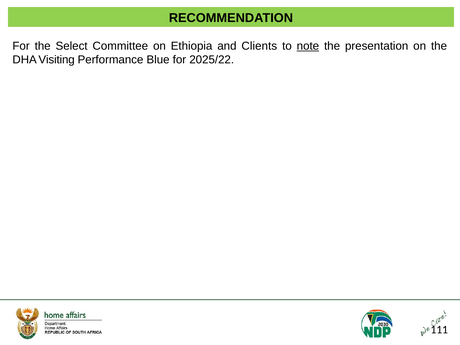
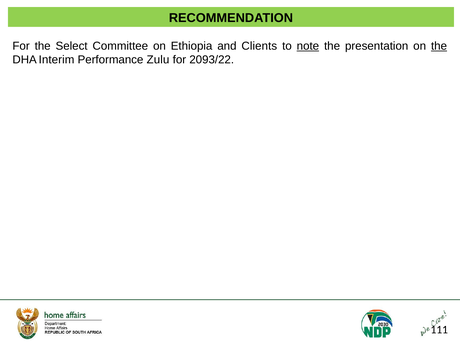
the underline: none -> present (439, 46)
Visiting: Visiting -> Interim (56, 60)
Blue: Blue -> Zulu (158, 60)
2025/22: 2025/22 -> 2093/22 (212, 60)
